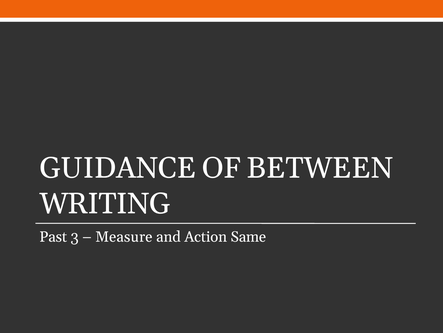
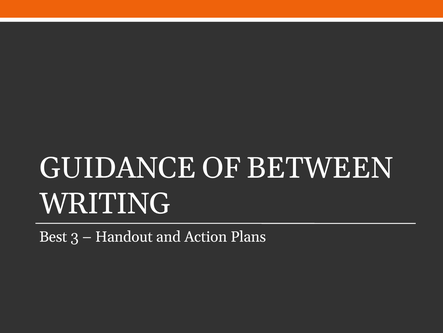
Past: Past -> Best (53, 236)
Measure: Measure -> Handout (124, 236)
Same: Same -> Plans (248, 236)
